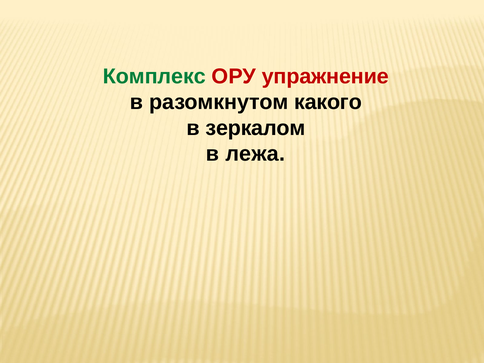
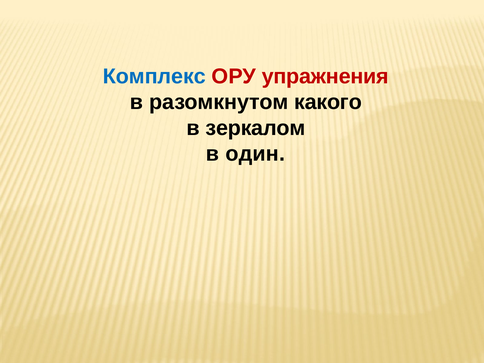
Комплекс colour: green -> blue (154, 76)
упражнение: упражнение -> упражнения (325, 76)
лежа: лежа -> один (255, 154)
